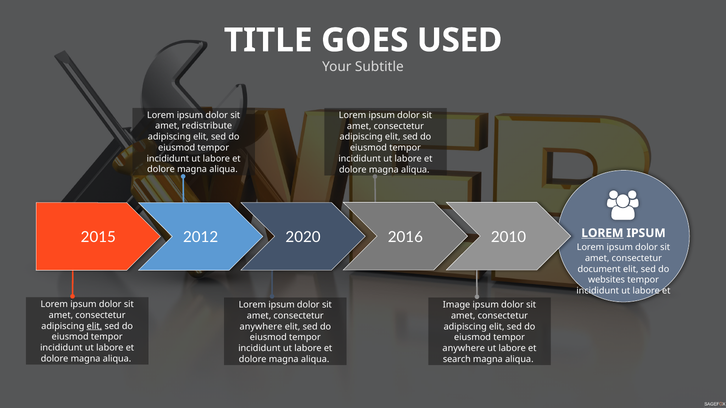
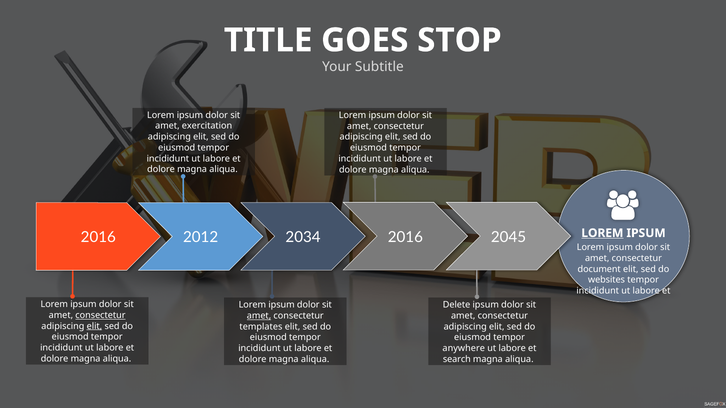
USED: USED -> STOP (459, 40)
redistribute: redistribute -> exercitation (207, 126)
2015: 2015 -> 2016 (98, 238)
2020: 2020 -> 2034 (303, 238)
2010: 2010 -> 2045 (509, 237)
Image: Image -> Delete (457, 305)
consectetur underline: none -> present (100, 315)
amet underline: none -> present (259, 316)
anywhere: anywhere -> templates (261, 327)
